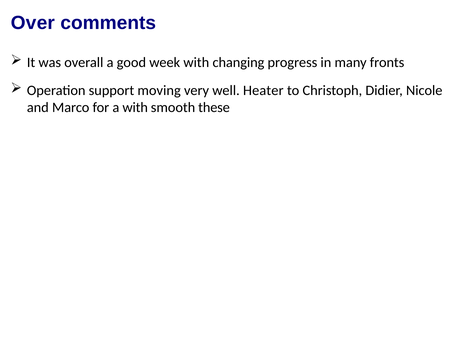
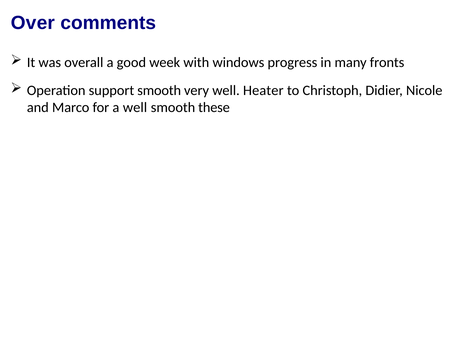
changing: changing -> windows (238, 62)
support moving: moving -> smooth (159, 90)
a with: with -> well (135, 108)
